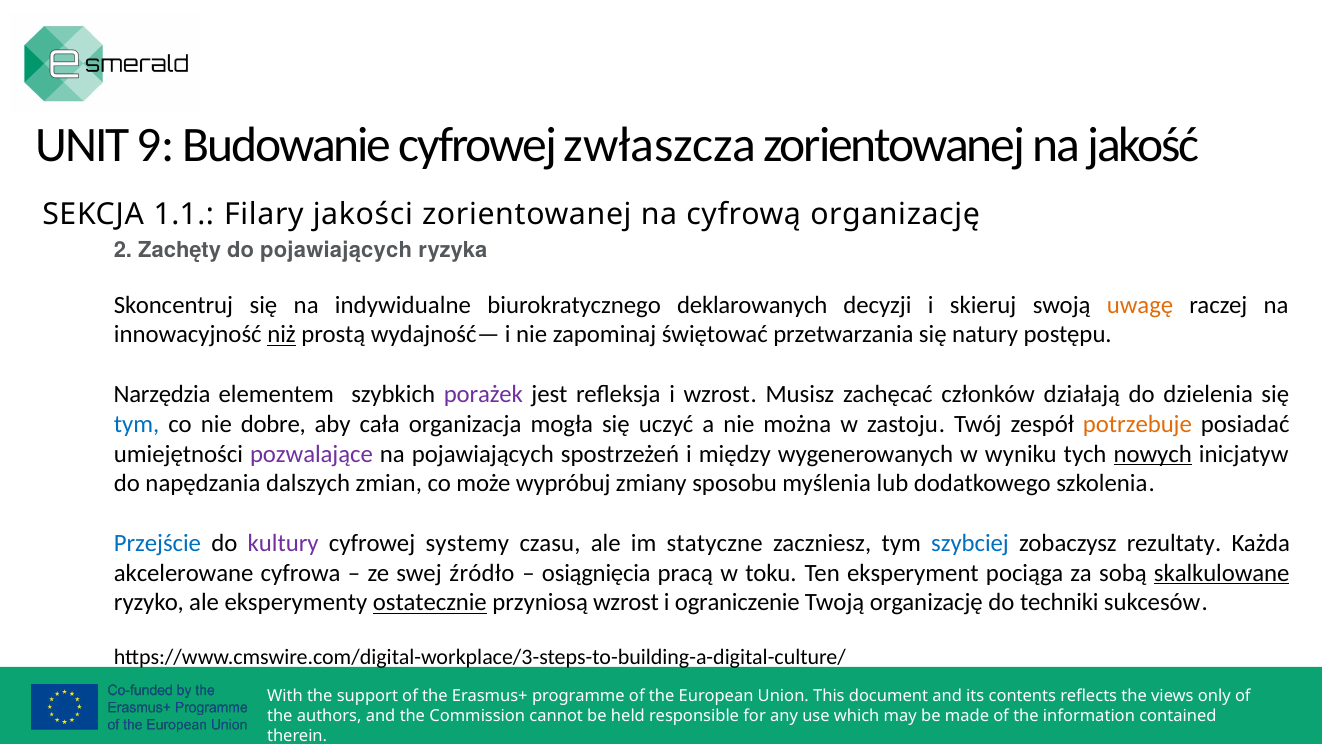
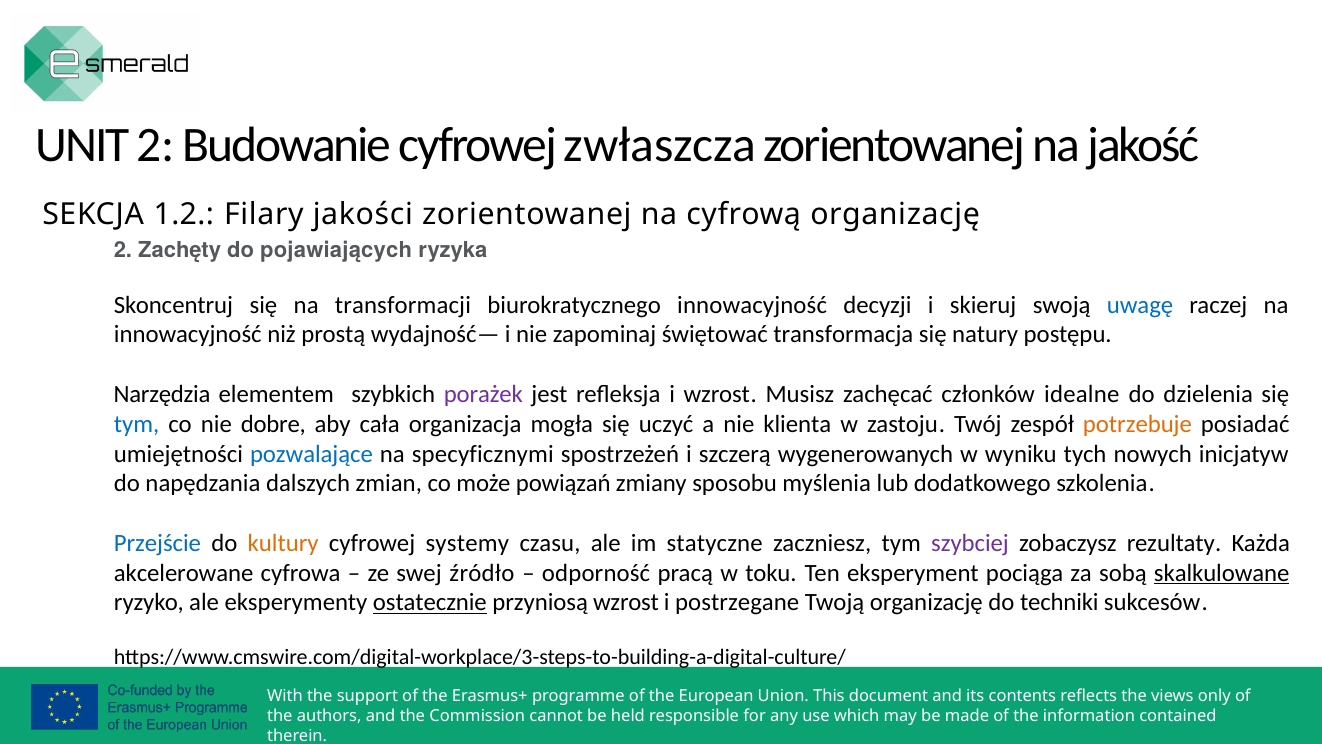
UNIT 9: 9 -> 2 (156, 145)
1.1: 1.1 -> 1.2 (184, 214)
indywidualne: indywidualne -> transformacji (403, 305)
biurokratycznego deklarowanych: deklarowanych -> innowacyjność (752, 305)
uwagę colour: orange -> blue (1140, 305)
niż underline: present -> none (282, 335)
przetwarzania: przetwarzania -> transformacja (843, 335)
działają: działają -> idealne (1082, 394)
można: można -> klienta (797, 424)
pozwalające colour: purple -> blue (311, 454)
na pojawiających: pojawiających -> specyficznymi (483, 454)
między: między -> szczerą (735, 454)
nowych underline: present -> none (1153, 454)
wypróbuj: wypróbuj -> powiązań (563, 483)
kultury colour: purple -> orange (283, 543)
szybciej colour: blue -> purple (970, 543)
osiągnięcia: osiągnięcia -> odporność (596, 573)
ograniczenie: ograniczenie -> postrzegane (737, 602)
